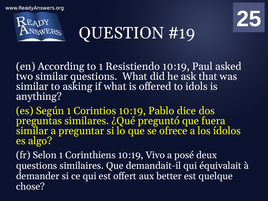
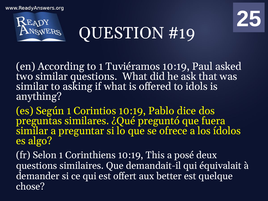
Resistiendo: Resistiendo -> Tuviéramos (133, 66)
Vivo: Vivo -> This (155, 155)
